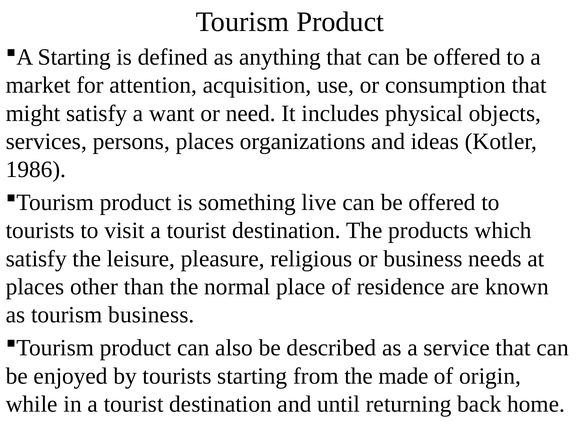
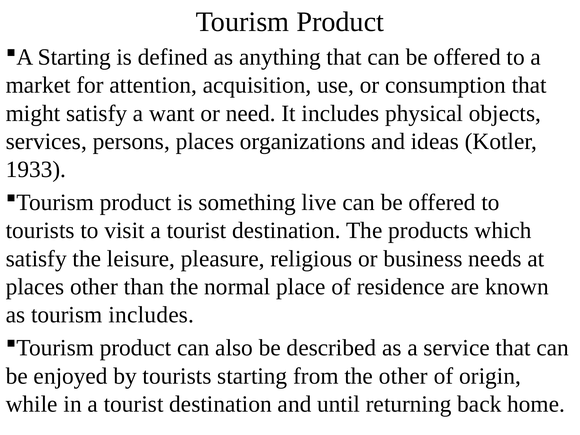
1986: 1986 -> 1933 (36, 169)
tourism business: business -> includes (151, 315)
the made: made -> other (403, 376)
